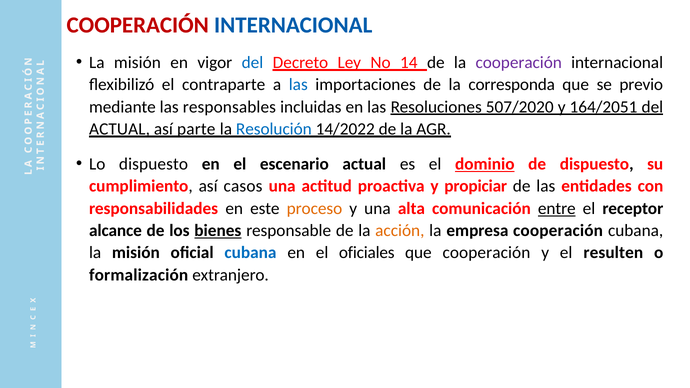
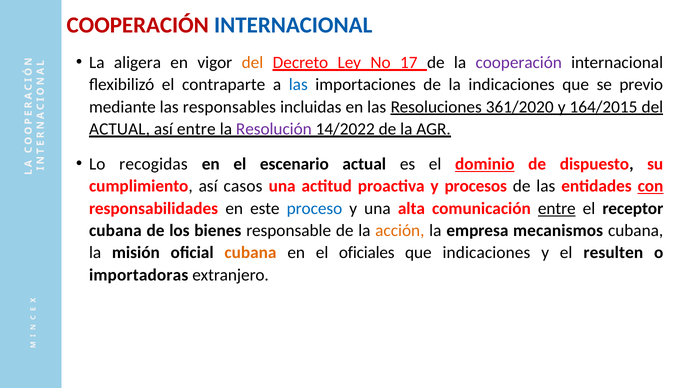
misión: misión -> aligera (137, 63)
del colour: blue -> orange (252, 63)
14: 14 -> 17 (409, 63)
la corresponda: corresponda -> indicaciones (512, 85)
507/2020: 507/2020 -> 361/2020 (520, 107)
164/2051: 164/2051 -> 164/2015 (604, 107)
así parte: parte -> entre (196, 129)
Resolución colour: blue -> purple (274, 129)
Lo dispuesto: dispuesto -> recogidas (153, 164)
propiciar: propiciar -> procesos (476, 186)
con underline: none -> present (651, 186)
proceso colour: orange -> blue (314, 208)
alcance: alcance -> cubana (115, 231)
bienes underline: present -> none (218, 231)
empresa cooperación: cooperación -> mecanismos (558, 231)
cubana colour: blue -> orange (250, 253)
que cooperación: cooperación -> indicaciones (486, 253)
formalización: formalización -> importadoras (139, 275)
